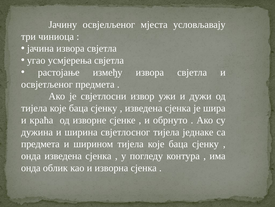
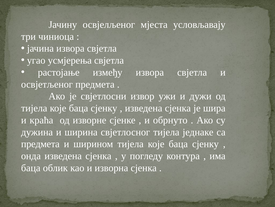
онда: онда -> баца (31, 167)
